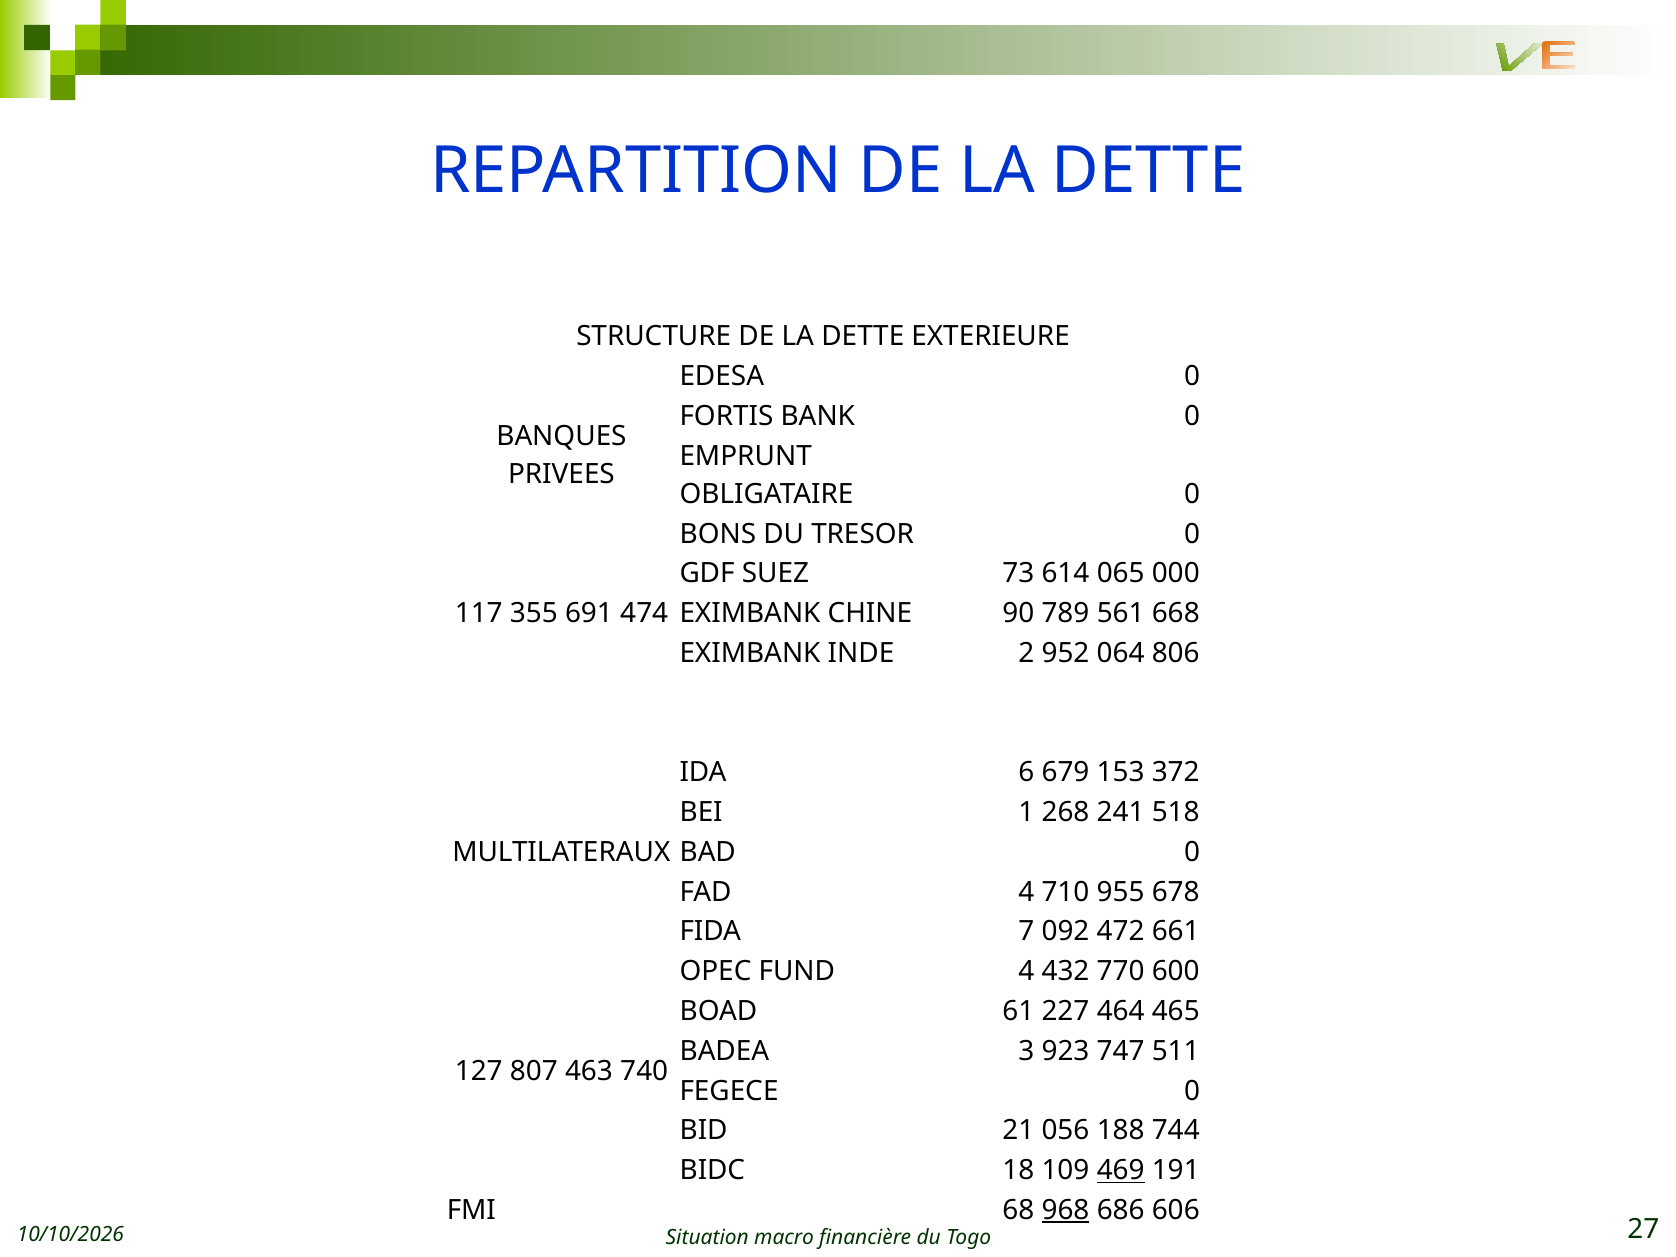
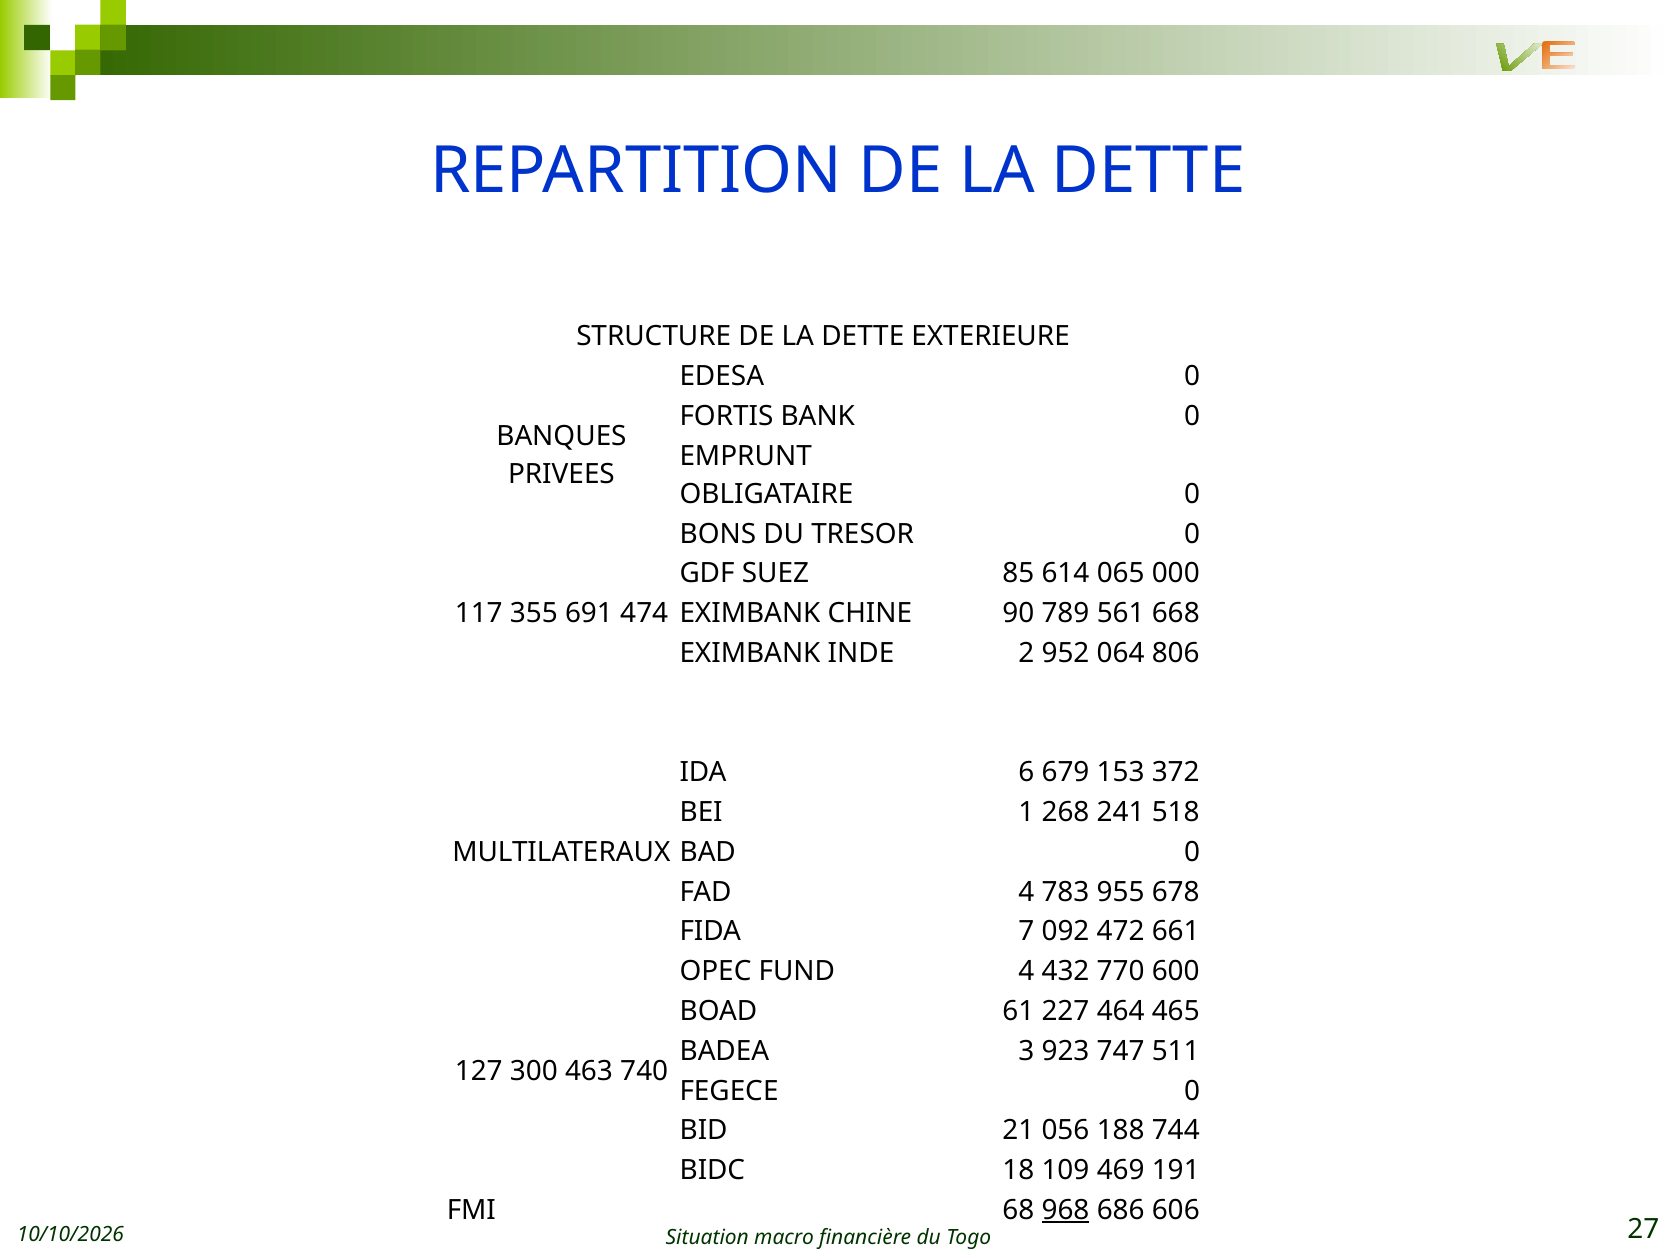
73: 73 -> 85 (1018, 574)
710: 710 -> 783 (1065, 892)
807: 807 -> 300 (534, 1071)
469 underline: present -> none (1121, 1170)
